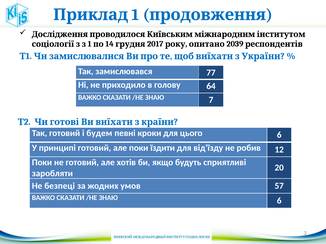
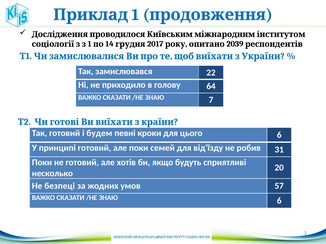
77: 77 -> 22 (211, 73)
їздити: їздити -> семей (163, 148)
12: 12 -> 31 (279, 150)
заробляти: заробляти -> несколько (52, 174)
